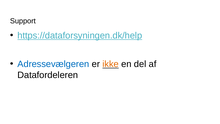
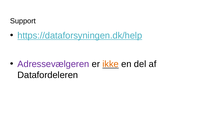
Adressevælgeren colour: blue -> purple (53, 64)
